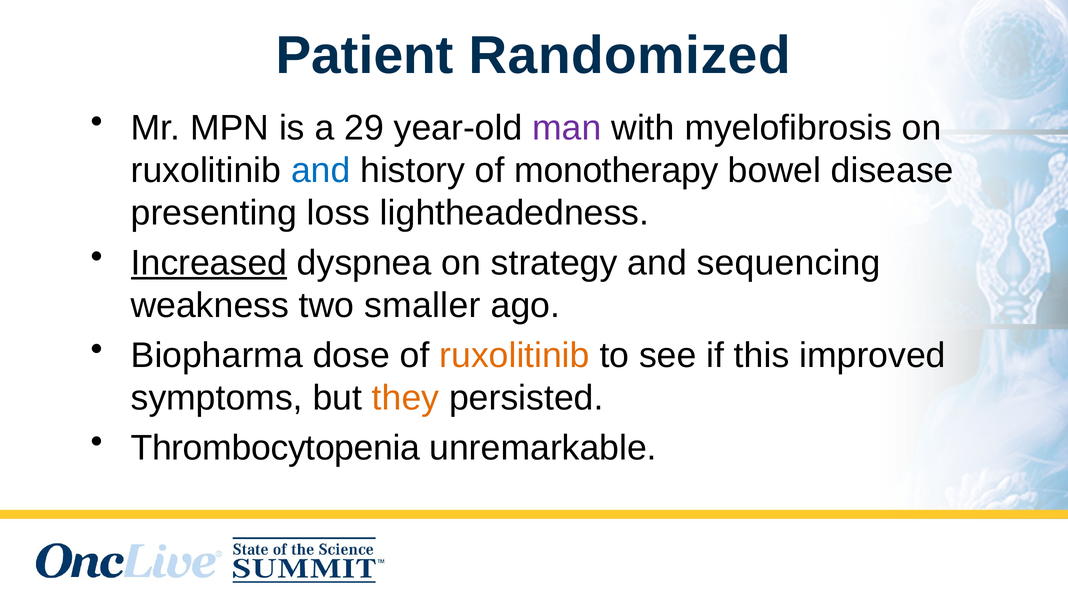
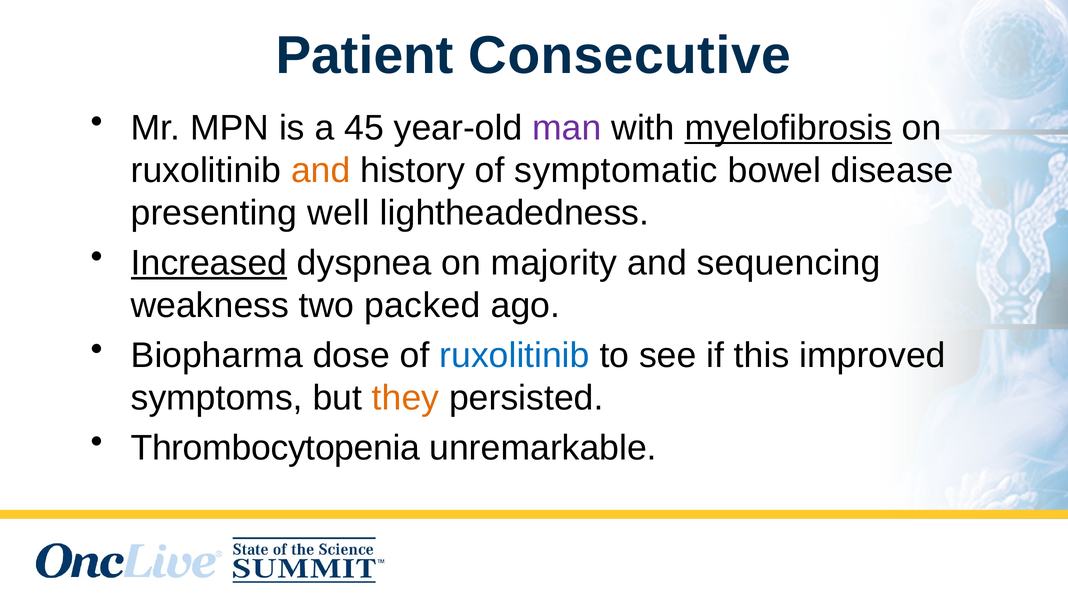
Randomized: Randomized -> Consecutive (630, 56)
29: 29 -> 45 (364, 128)
myelofibrosis underline: none -> present (788, 128)
and colour: blue -> orange (321, 171)
monotherapy: monotherapy -> symptomatic (616, 171)
loss: loss -> well (338, 213)
strategy: strategy -> majority (554, 263)
smaller: smaller -> packed (422, 306)
ruxolitinib colour: orange -> blue (515, 356)
